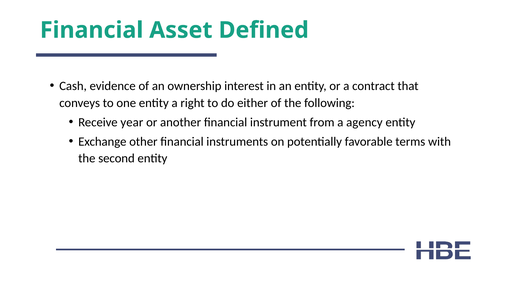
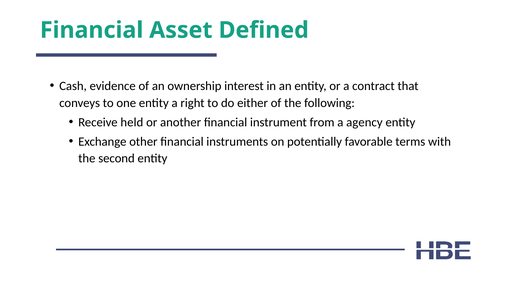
year: year -> held (132, 122)
